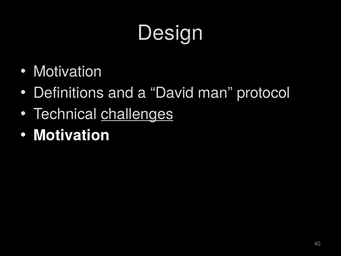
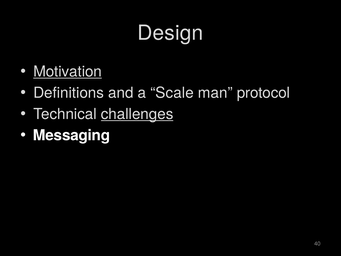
Motivation underline: none -> present (68, 72)
David: David -> Scale (172, 93)
Motivation: Motivation -> Messaging (72, 135)
